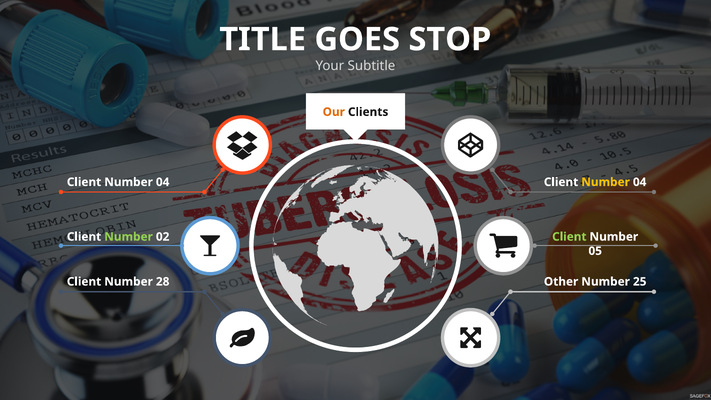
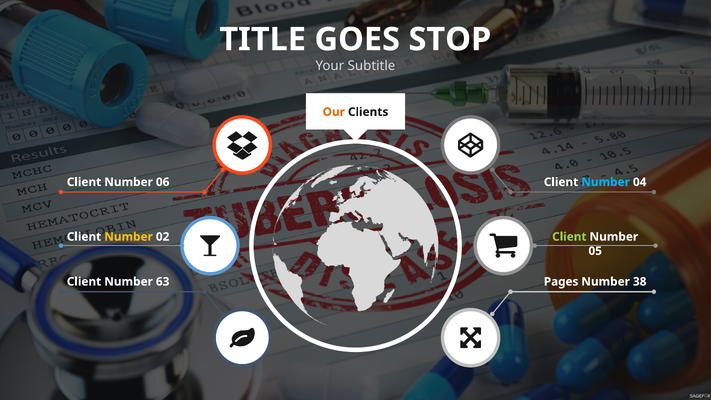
04: 04 -> 06 (163, 182)
Number colour: yellow -> light blue (606, 182)
Number colour: light green -> yellow (129, 237)
28: 28 -> 63 (163, 282)
Other: Other -> Pages (561, 282)
25: 25 -> 38 (640, 282)
